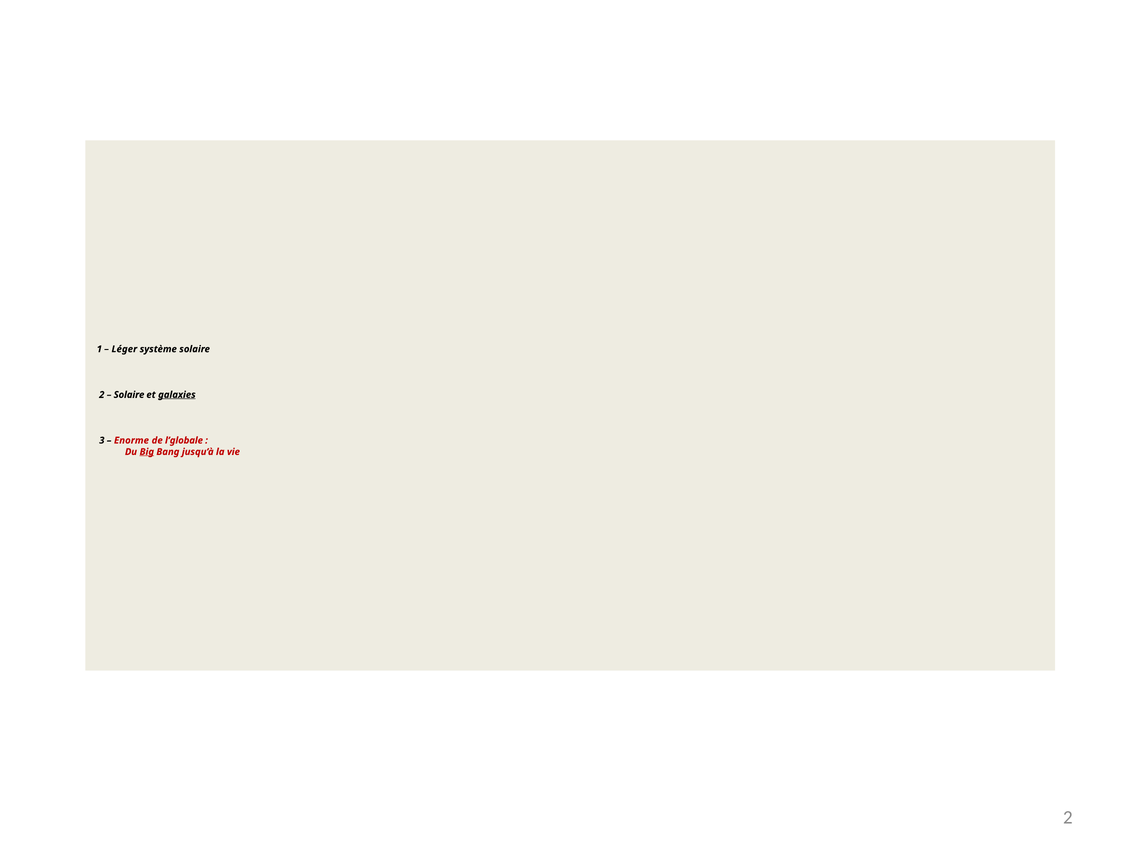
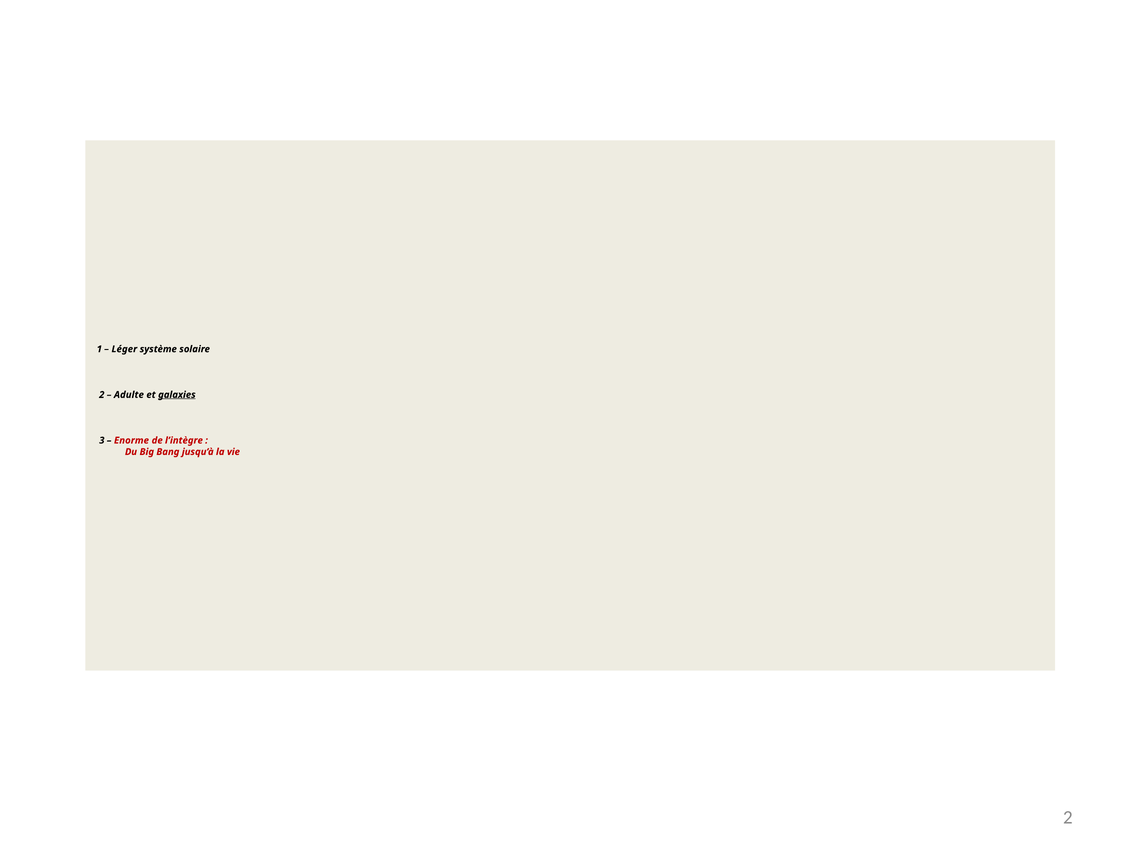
Solaire: Solaire -> Adulte (129, 395)
l’globale: l’globale -> l’intègre (184, 440)
Big underline: present -> none (147, 452)
